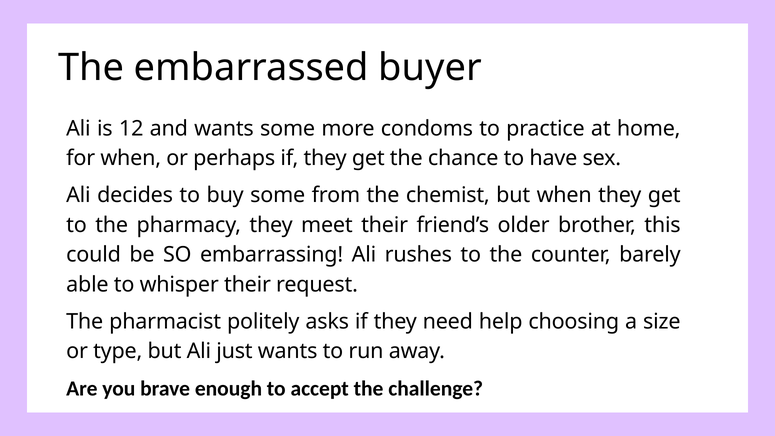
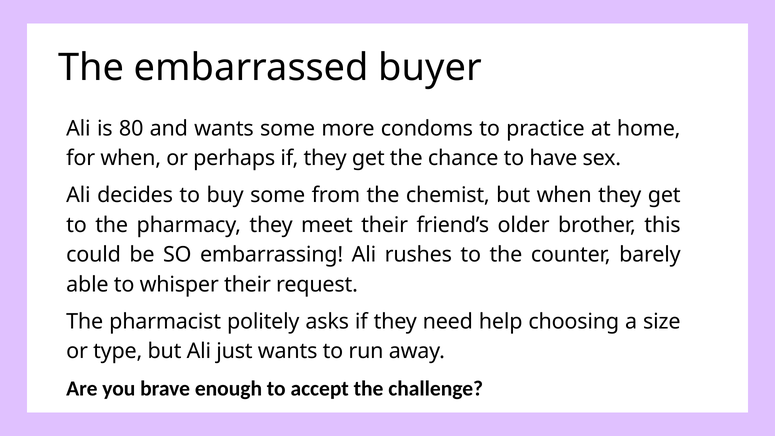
12: 12 -> 80 (131, 128)
